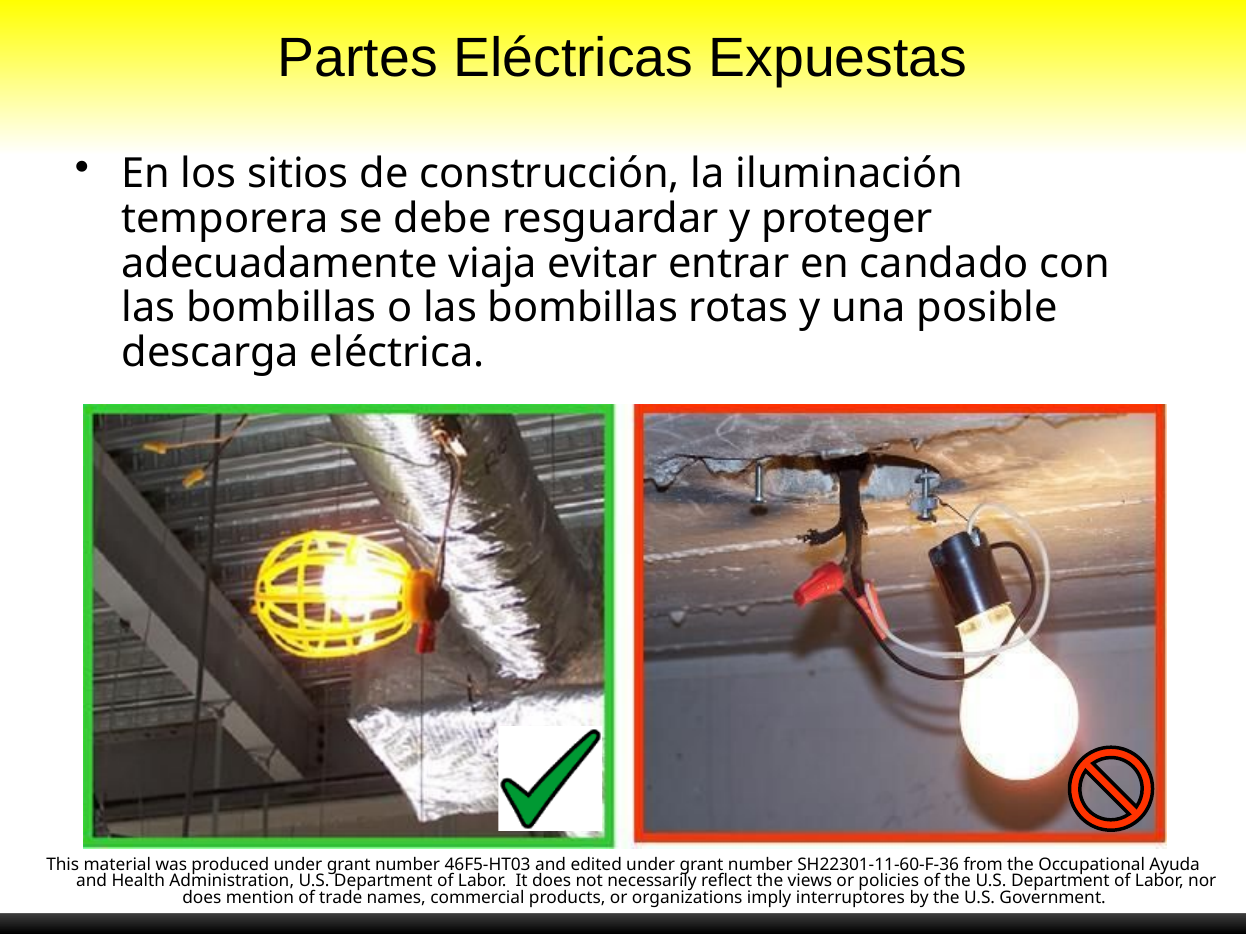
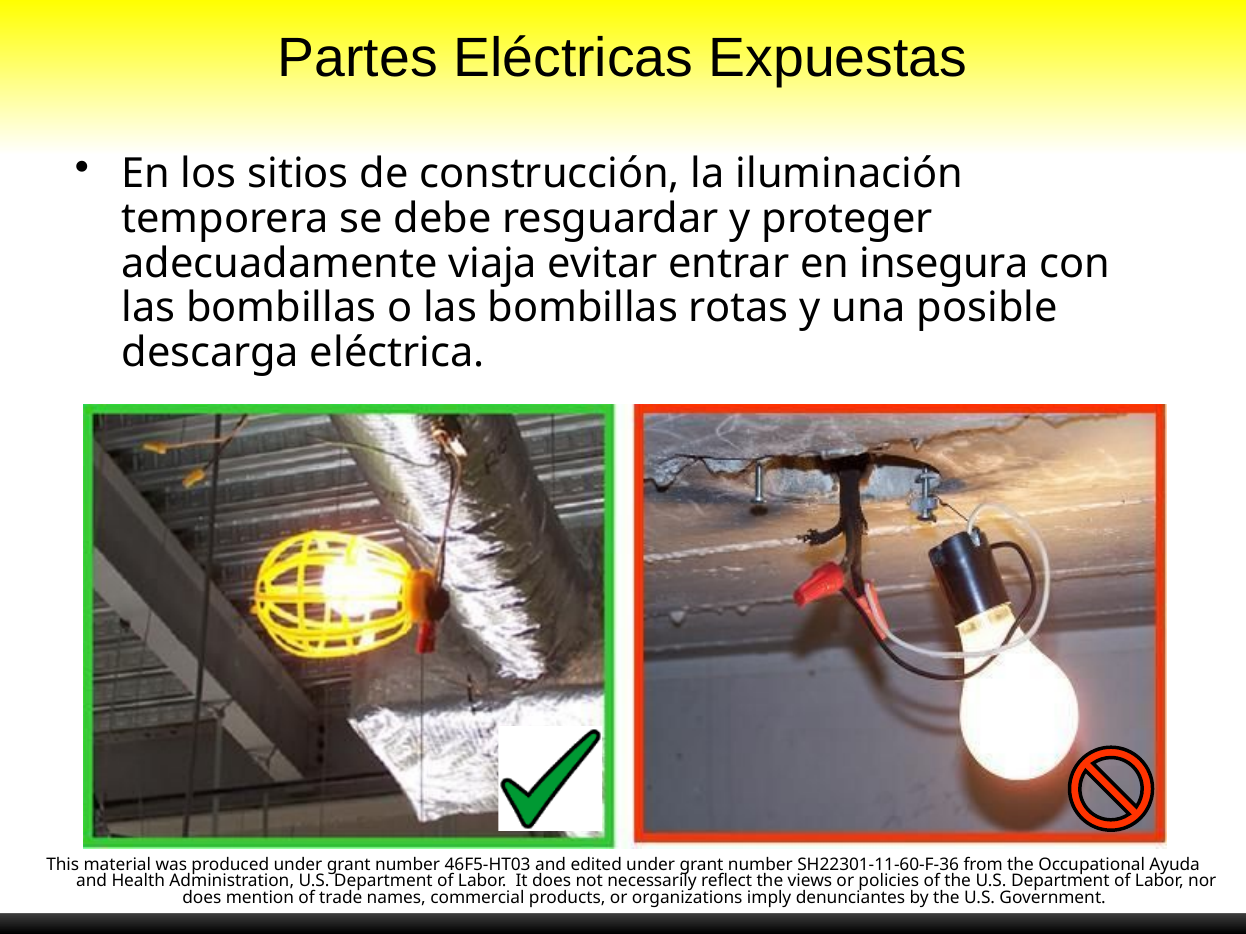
candado: candado -> insegura (944, 263)
interruptores: interruptores -> denunciantes (850, 898)
